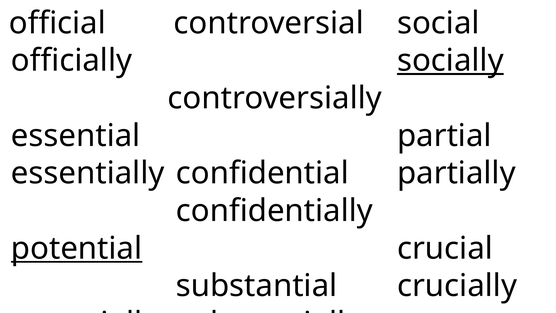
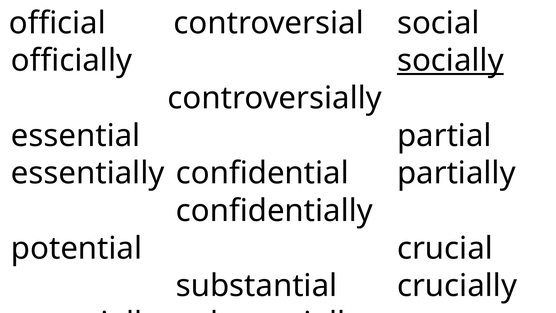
potential underline: present -> none (77, 248)
